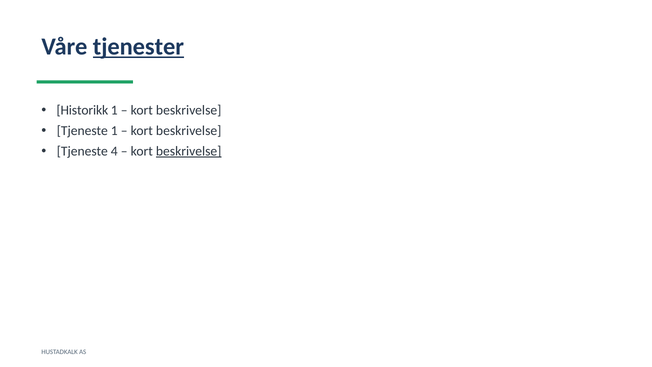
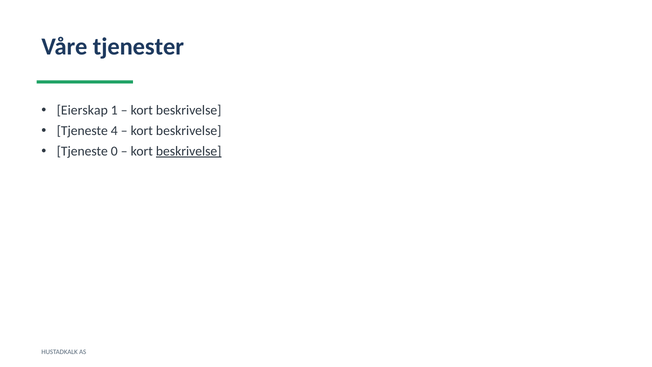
tjenester underline: present -> none (138, 47)
Historikk: Historikk -> Eierskap (82, 110)
Tjeneste 1: 1 -> 4 (114, 131)
4: 4 -> 0 (114, 151)
